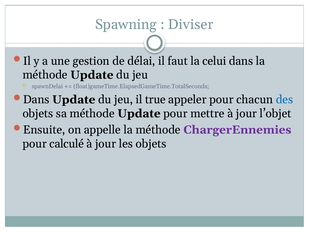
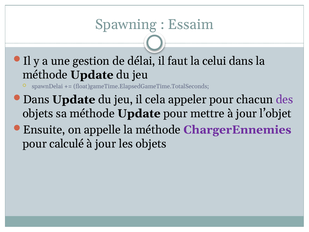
Diviser: Diviser -> Essaim (191, 24)
true: true -> cela (155, 99)
des colour: blue -> purple (284, 99)
